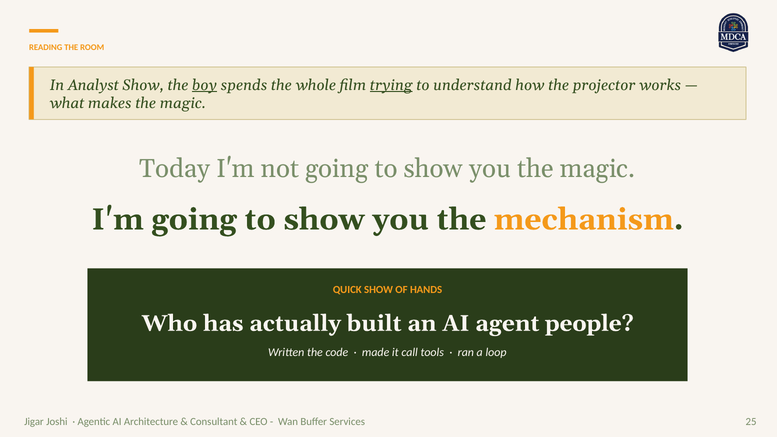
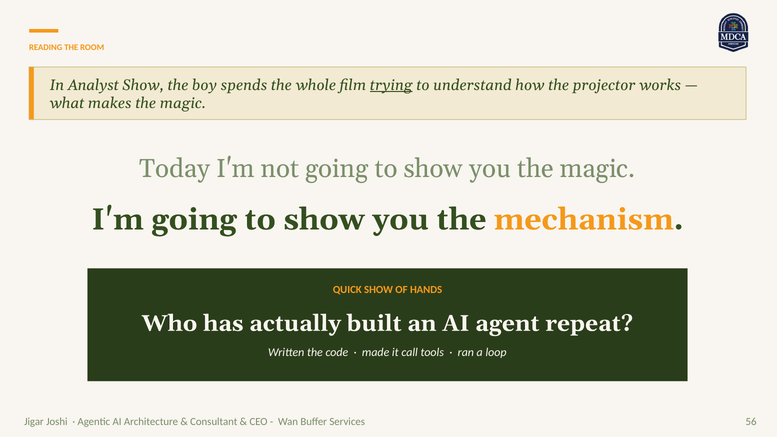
boy underline: present -> none (205, 85)
people: people -> repeat (589, 323)
25: 25 -> 56 (751, 422)
